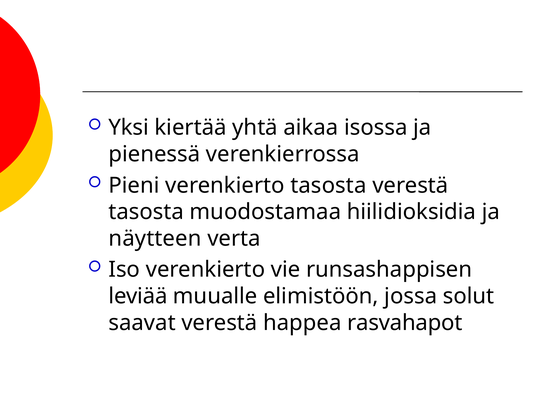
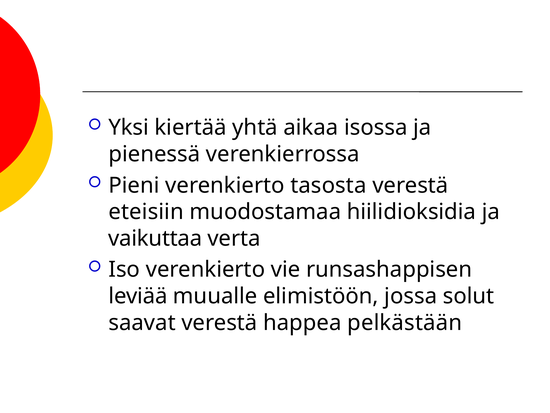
tasosta: tasosta -> eteisiin (146, 212)
näytteen: näytteen -> vaikuttaa (155, 238)
rasvahapot: rasvahapot -> pelkästään (405, 323)
